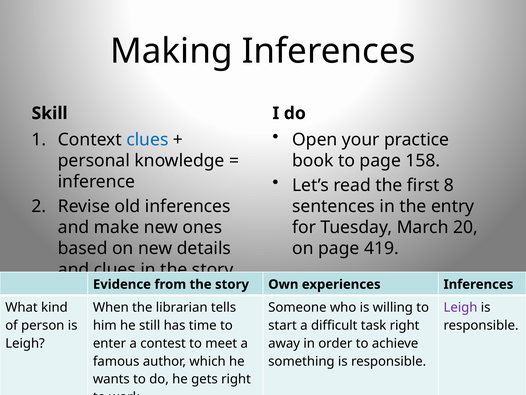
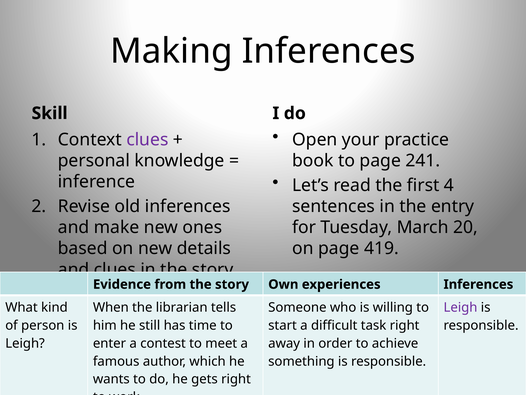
clues colour: blue -> purple (147, 139)
158: 158 -> 241 (423, 161)
8: 8 -> 4 (449, 185)
